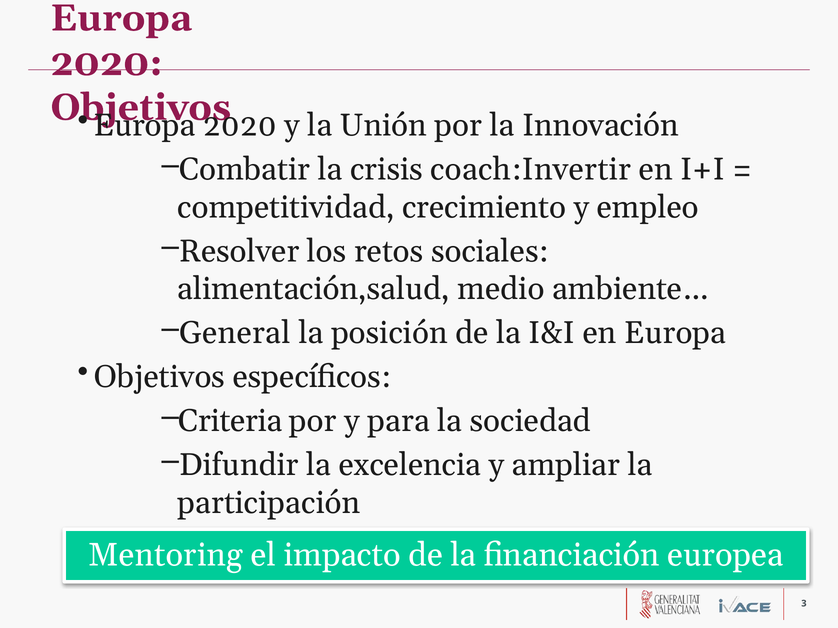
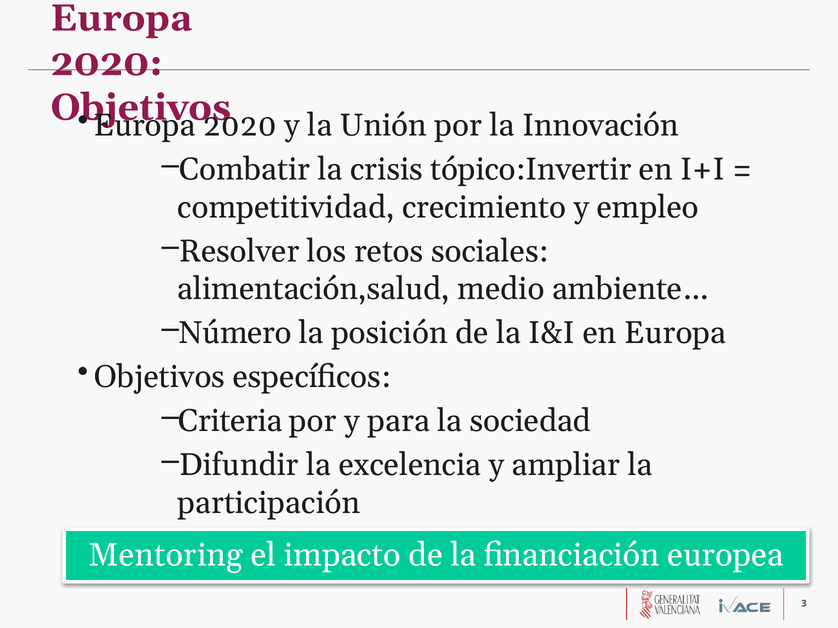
coach:Invertir: coach:Invertir -> tópico:Invertir (531, 170)
General: General -> Número (235, 333)
